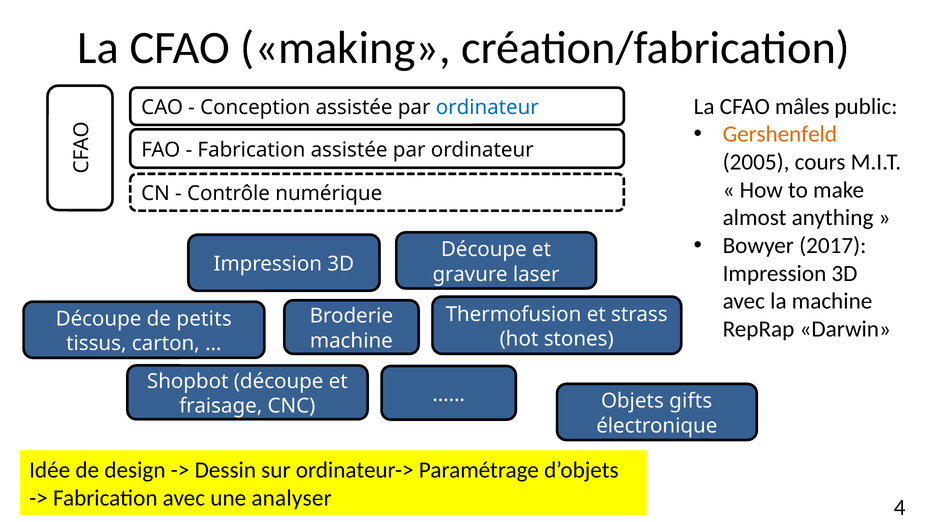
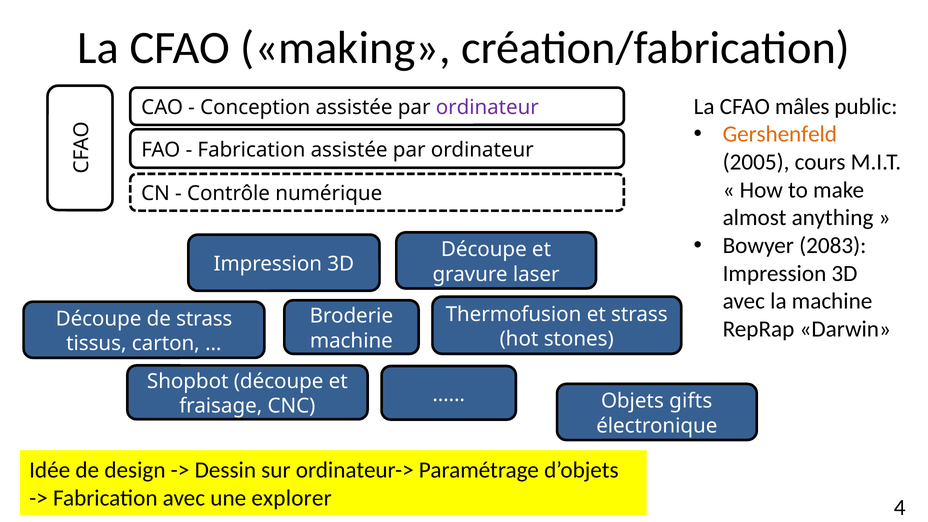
ordinateur colour: blue -> purple (487, 108)
2017: 2017 -> 2083 (833, 246)
de petits: petits -> strass (204, 319)
analyser: analyser -> explorer (292, 498)
